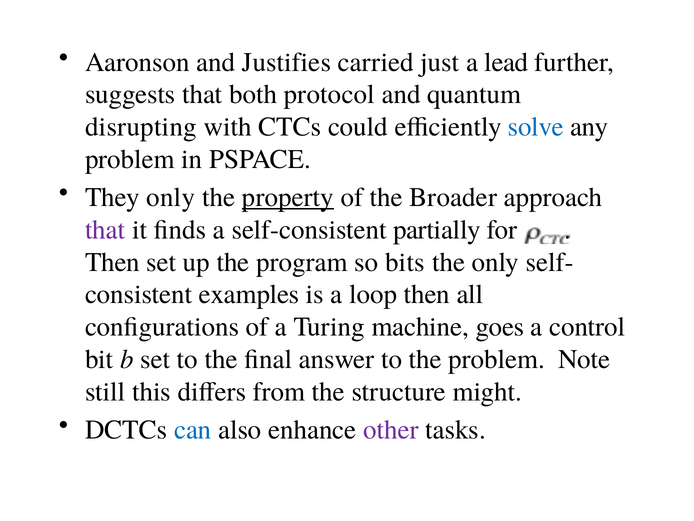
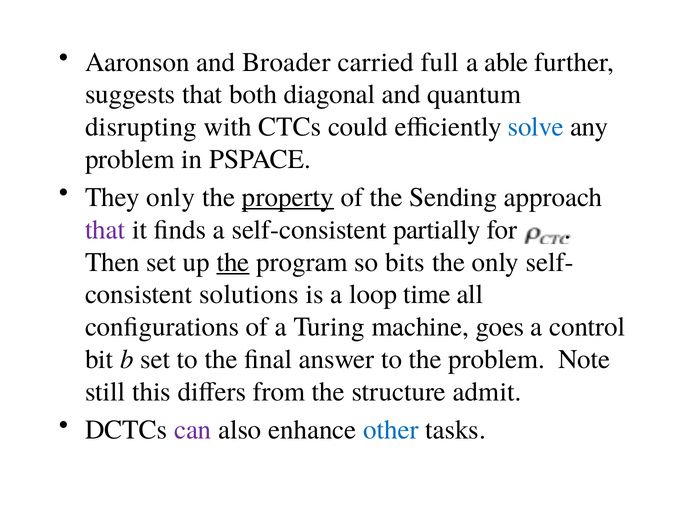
Justifies: Justifies -> Broader (286, 62)
just: just -> full (440, 62)
lead: lead -> able (506, 62)
protocol: protocol -> diagonal (329, 94)
Broader: Broader -> Sending (453, 197)
the underline: none -> present (233, 262)
examples: examples -> solutions (249, 294)
loop then: then -> time (427, 294)
might: might -> admit (487, 392)
can colour: blue -> purple (193, 429)
other colour: purple -> blue (391, 429)
